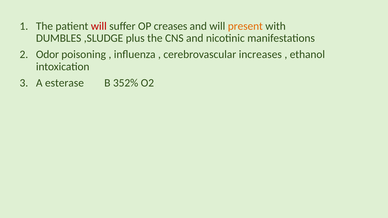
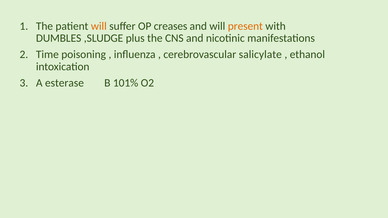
will colour: red -> orange (99, 26)
Odor: Odor -> Time (47, 55)
increases: increases -> salicylate (260, 55)
352%: 352% -> 101% (126, 83)
